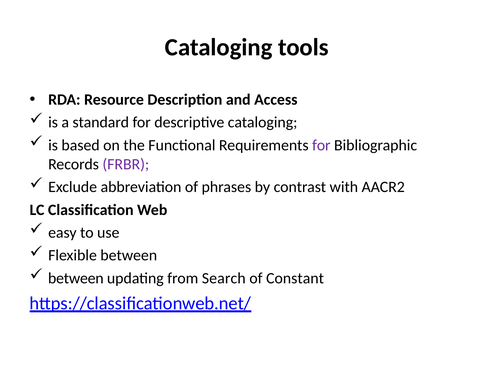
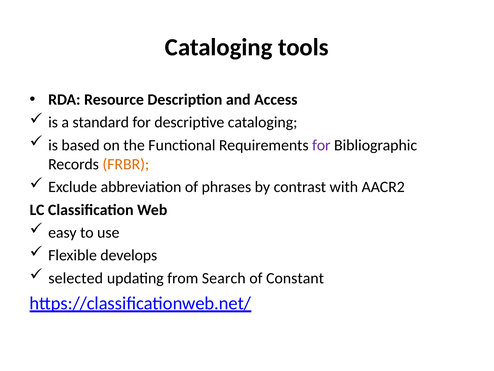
FRBR colour: purple -> orange (126, 164)
Flexible between: between -> develops (129, 255)
between: between -> selected (76, 278)
